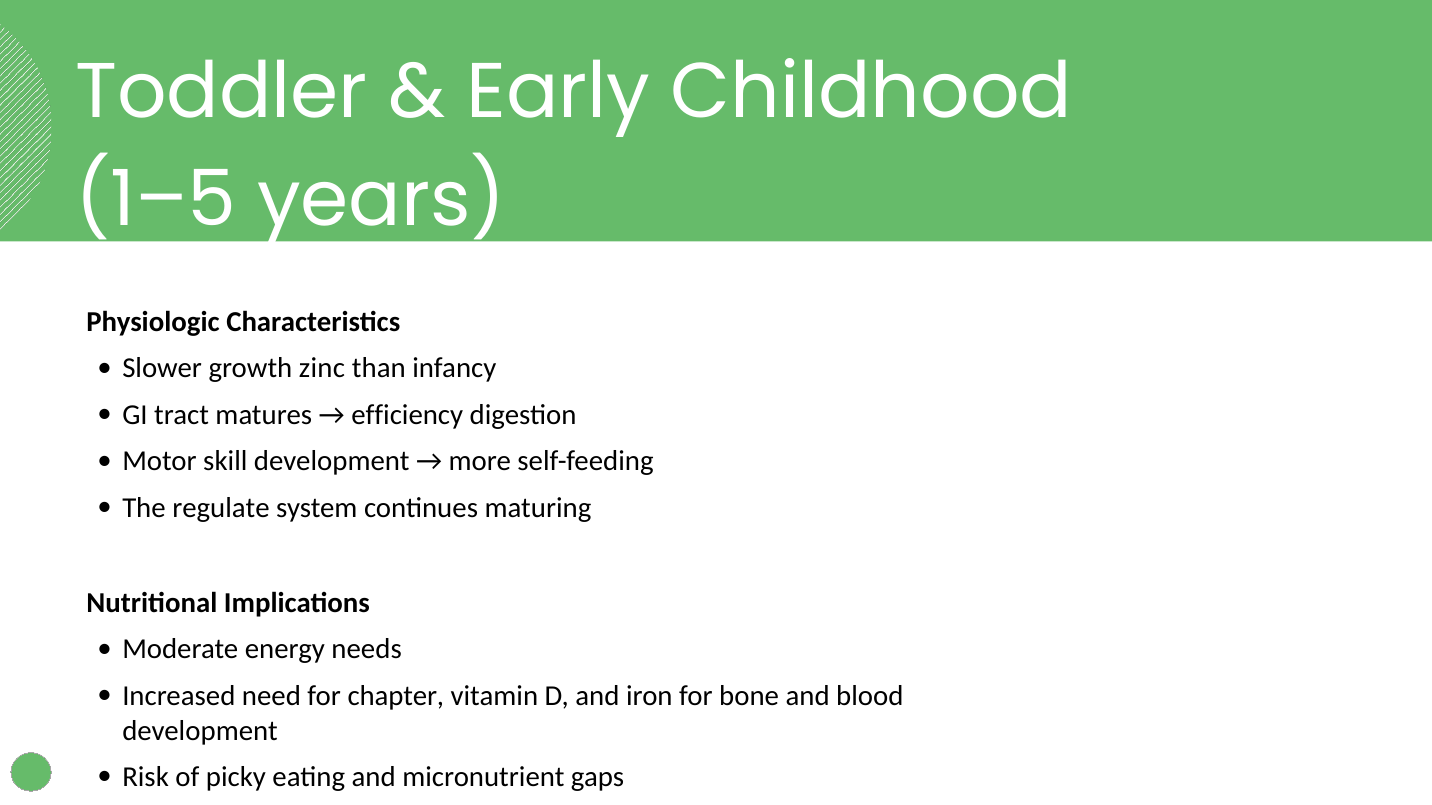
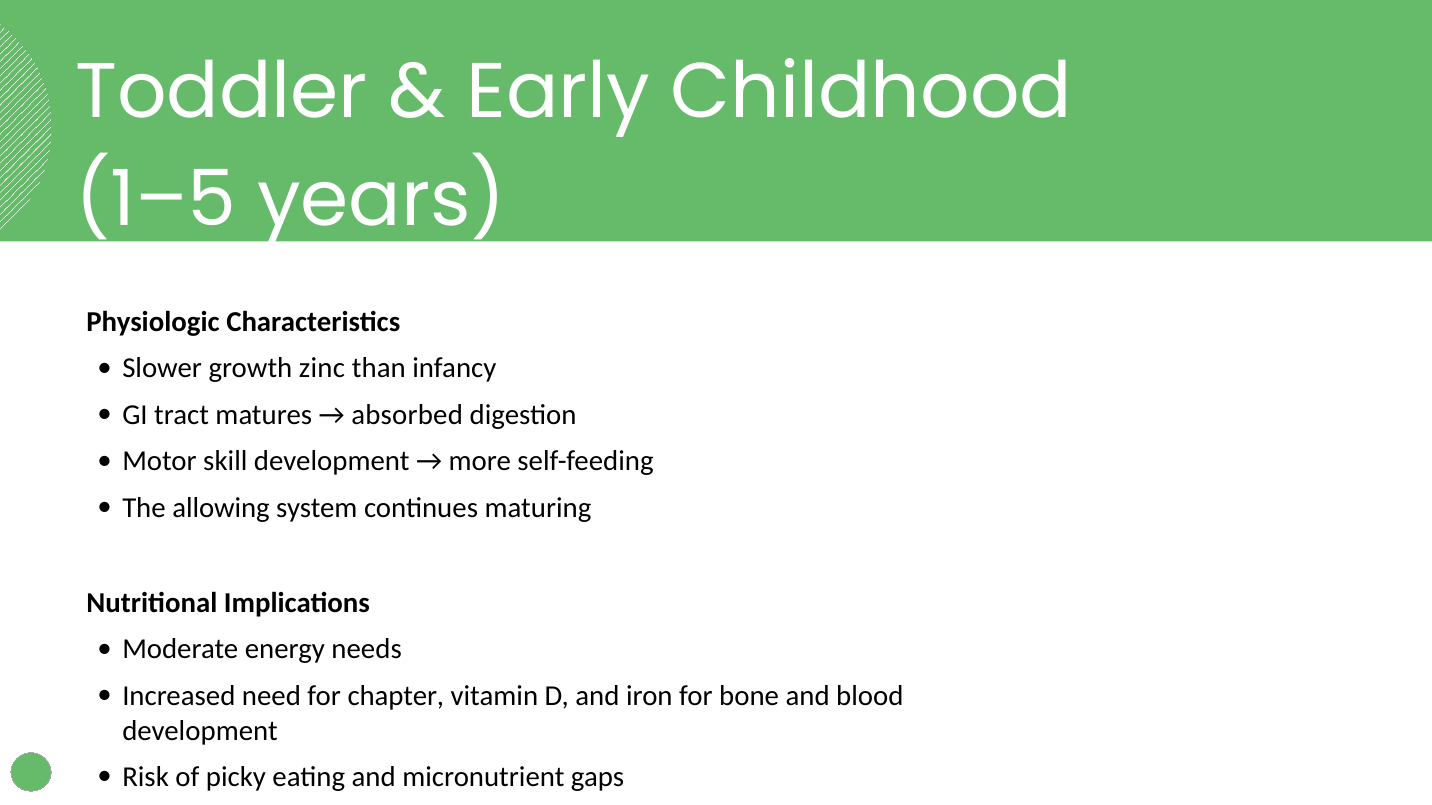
efficiency: efficiency -> absorbed (407, 415)
regulate: regulate -> allowing (221, 508)
